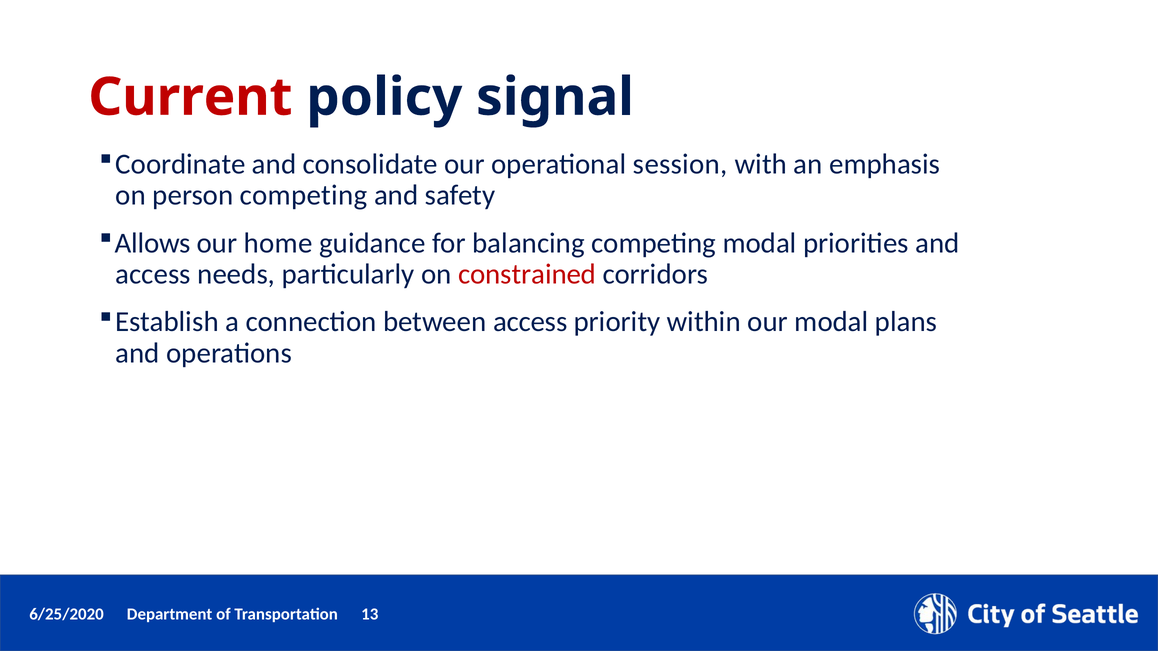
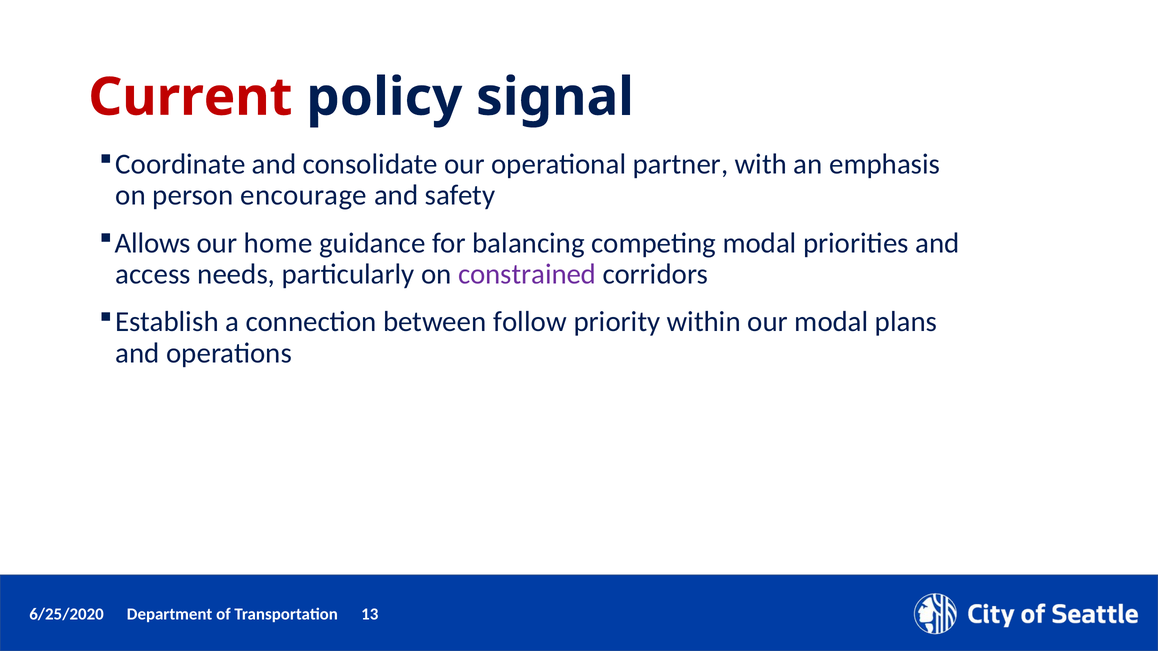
session: session -> partner (680, 164)
person competing: competing -> encourage (304, 196)
constrained colour: red -> purple (527, 274)
between access: access -> follow (530, 322)
